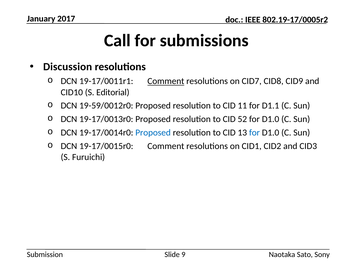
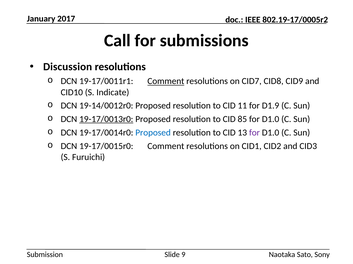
Editorial: Editorial -> Indicate (113, 92)
19-59/0012r0: 19-59/0012r0 -> 19-14/0012r0 (106, 106)
D1.1: D1.1 -> D1.9 (271, 106)
19-17/0013r0 underline: none -> present (106, 119)
52: 52 -> 85 (242, 119)
for colour: blue -> purple (254, 133)
